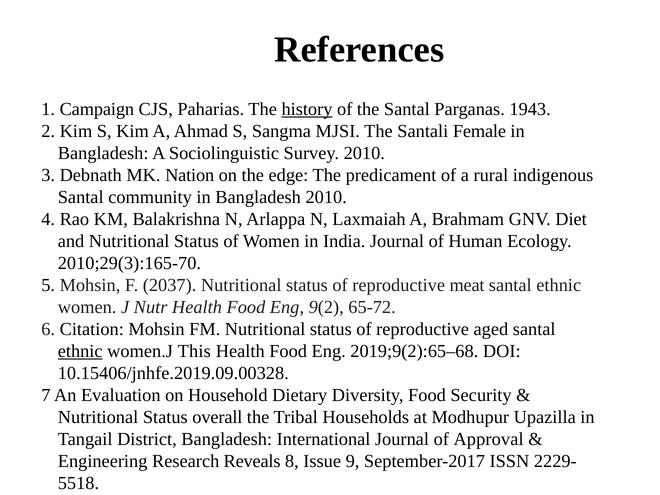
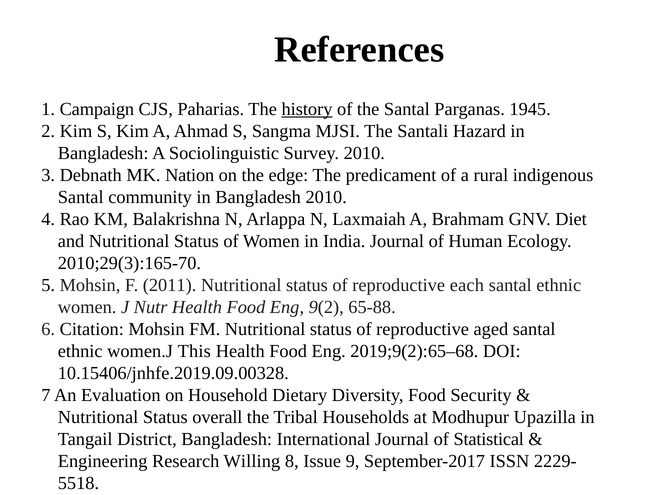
1943: 1943 -> 1945 (530, 109)
Female: Female -> Hazard (479, 131)
2037: 2037 -> 2011 (170, 285)
meat: meat -> each (467, 285)
65-72: 65-72 -> 65-88 (372, 307)
ethnic underline: present -> none (80, 351)
Approval: Approval -> Statistical (489, 439)
Reveals: Reveals -> Willing (252, 461)
